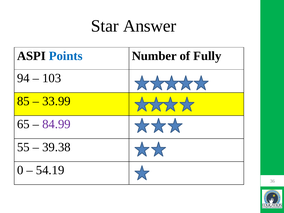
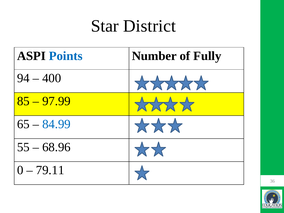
Answer: Answer -> District (149, 26)
103: 103 -> 400 (52, 78)
33.99: 33.99 -> 97.99 (56, 101)
84.99 colour: purple -> blue (56, 124)
39.38: 39.38 -> 68.96 (56, 147)
54.19: 54.19 -> 79.11 (50, 170)
